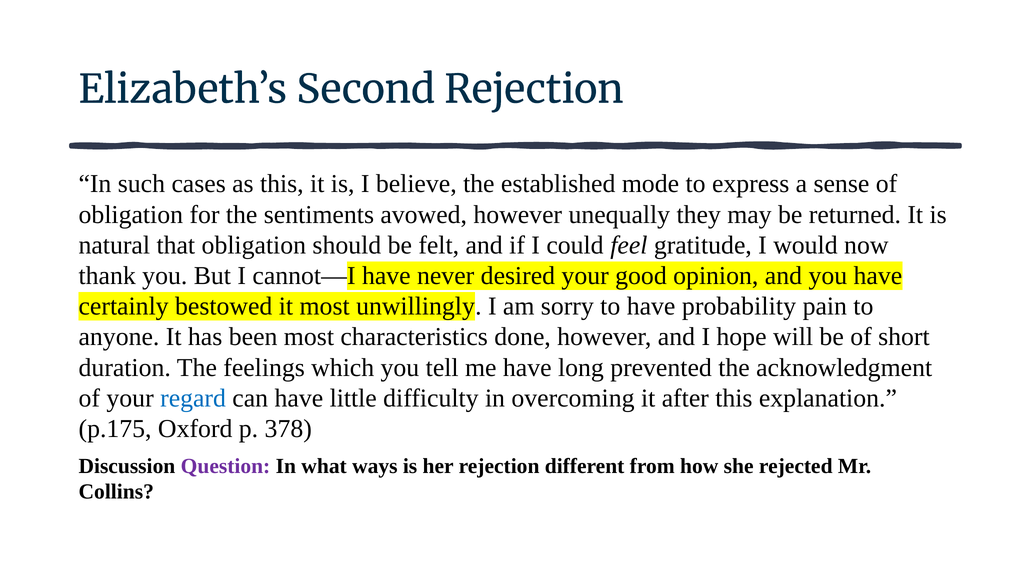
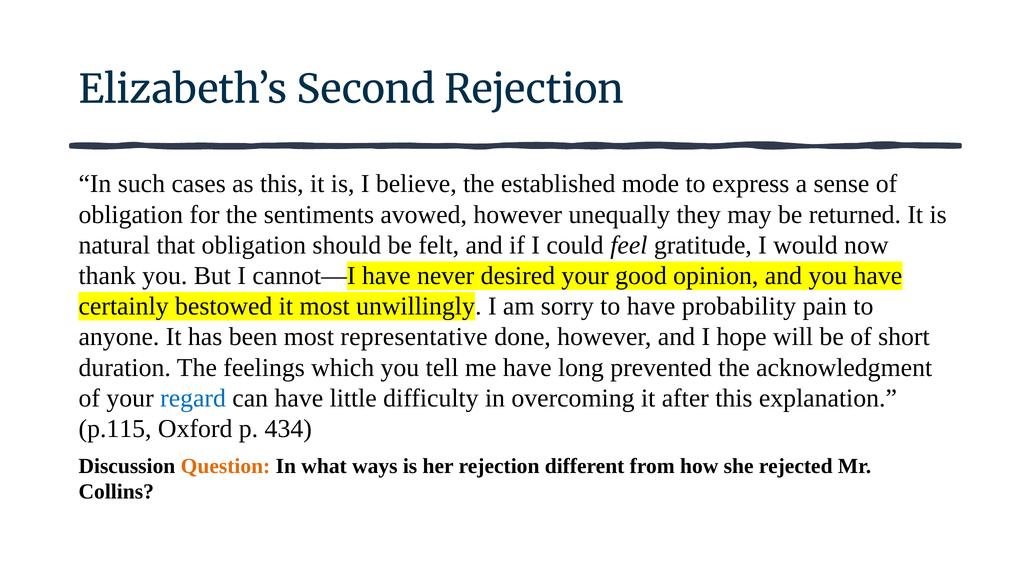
characteristics: characteristics -> representative (414, 337)
p.175: p.175 -> p.115 (115, 429)
378: 378 -> 434 (288, 429)
Question colour: purple -> orange (225, 466)
